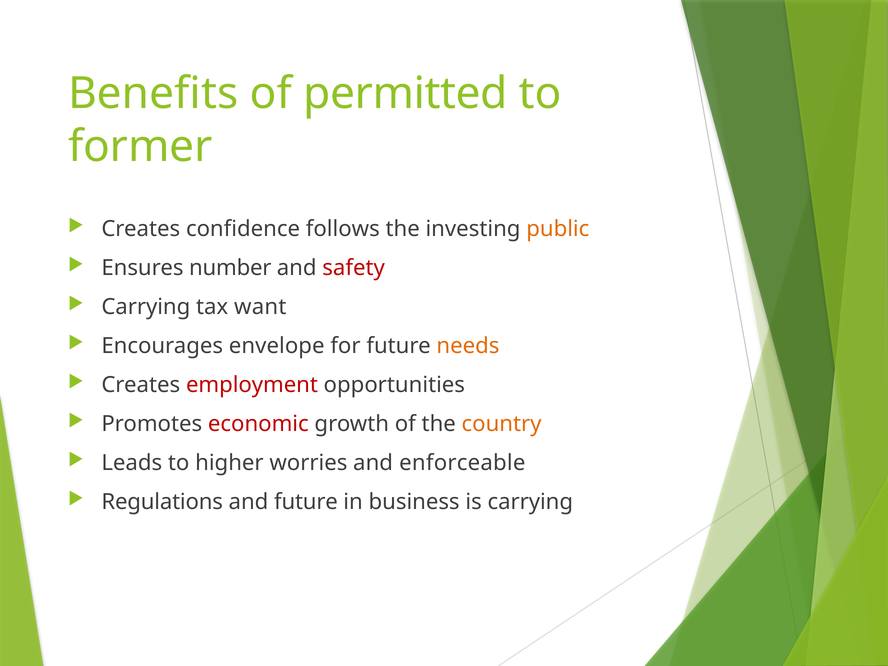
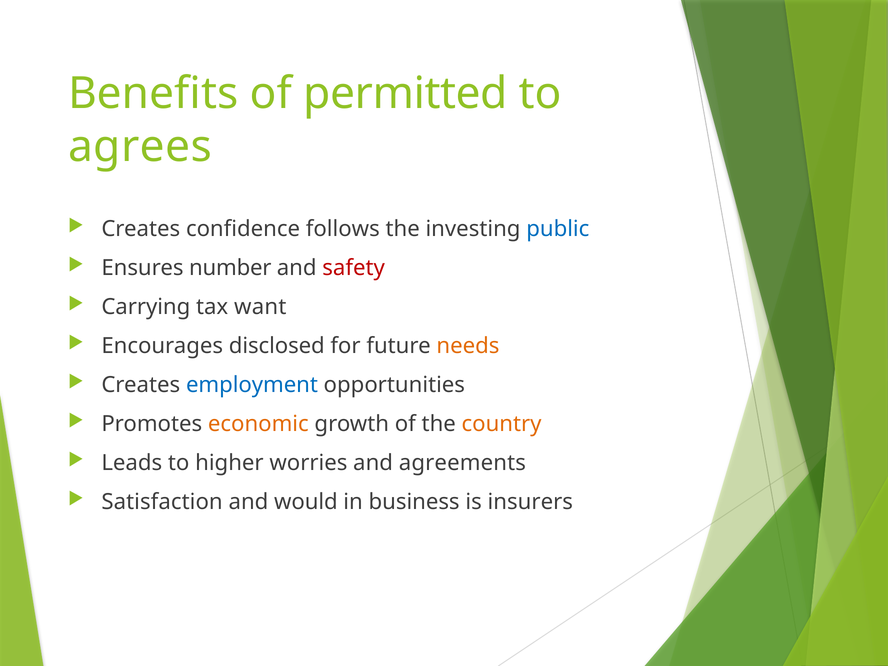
former: former -> agrees (140, 147)
public colour: orange -> blue (558, 229)
envelope: envelope -> disclosed (277, 346)
employment colour: red -> blue (252, 385)
economic colour: red -> orange (258, 424)
enforceable: enforceable -> agreements (462, 463)
Regulations: Regulations -> Satisfaction (162, 502)
and future: future -> would (306, 502)
is carrying: carrying -> insurers (530, 502)
